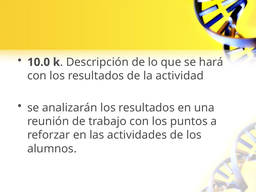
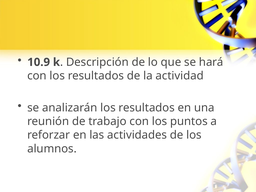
10.0: 10.0 -> 10.9 (39, 62)
